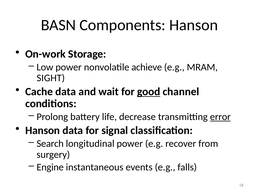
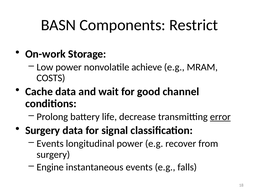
Components Hanson: Hanson -> Restrict (194, 25)
SIGHT: SIGHT -> COSTS (51, 78)
good underline: present -> none (149, 92)
Hanson: Hanson -> Surgery (43, 131)
Search: Search -> Events (50, 144)
